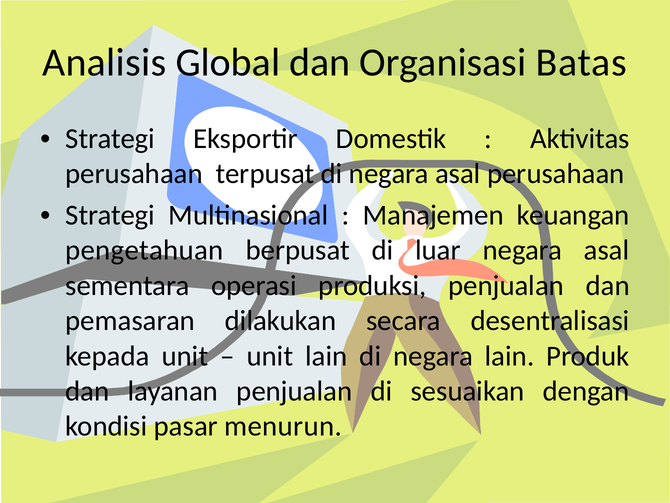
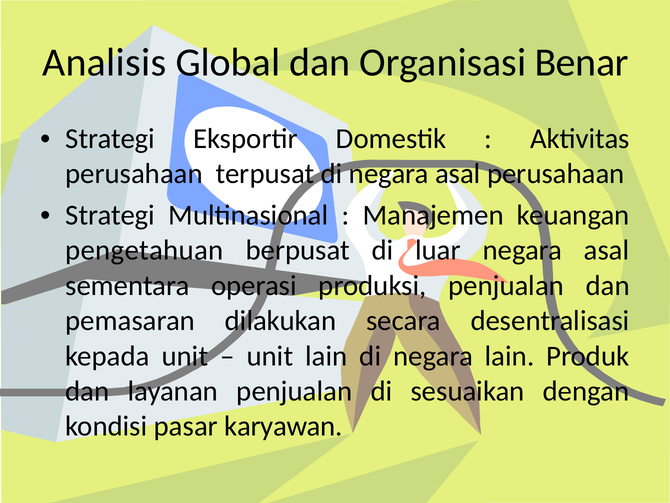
Batas: Batas -> Benar (582, 62)
menurun: menurun -> karyawan (283, 426)
